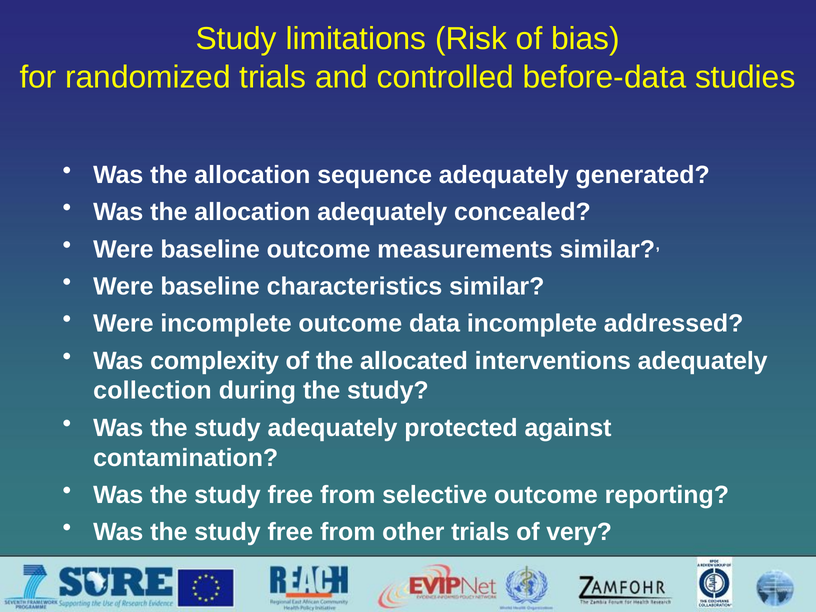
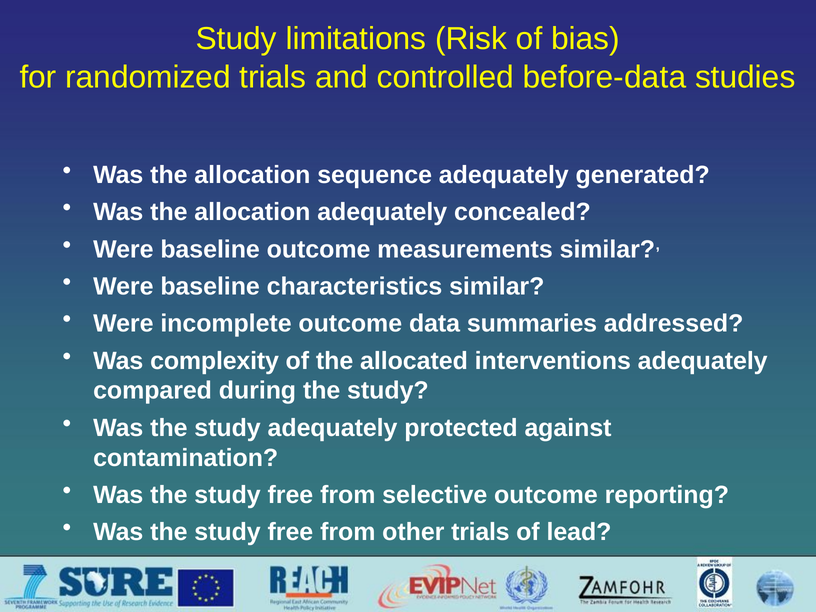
data incomplete: incomplete -> summaries (532, 324)
collection: collection -> compared (153, 391)
very: very -> lead (579, 532)
